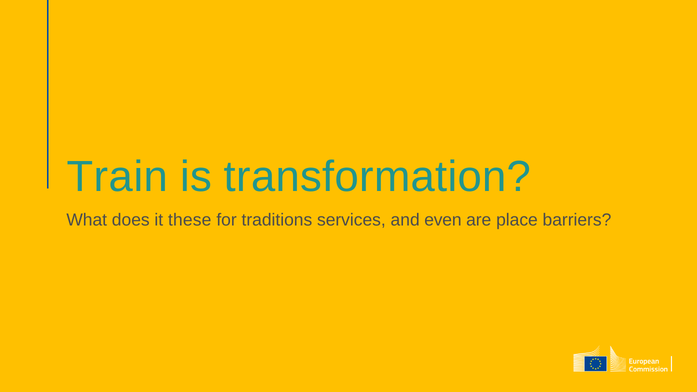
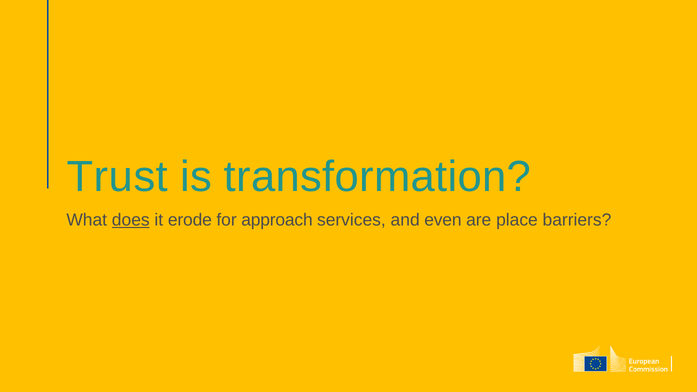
Train: Train -> Trust (117, 177)
does underline: none -> present (131, 220)
these: these -> erode (190, 220)
traditions: traditions -> approach (277, 220)
